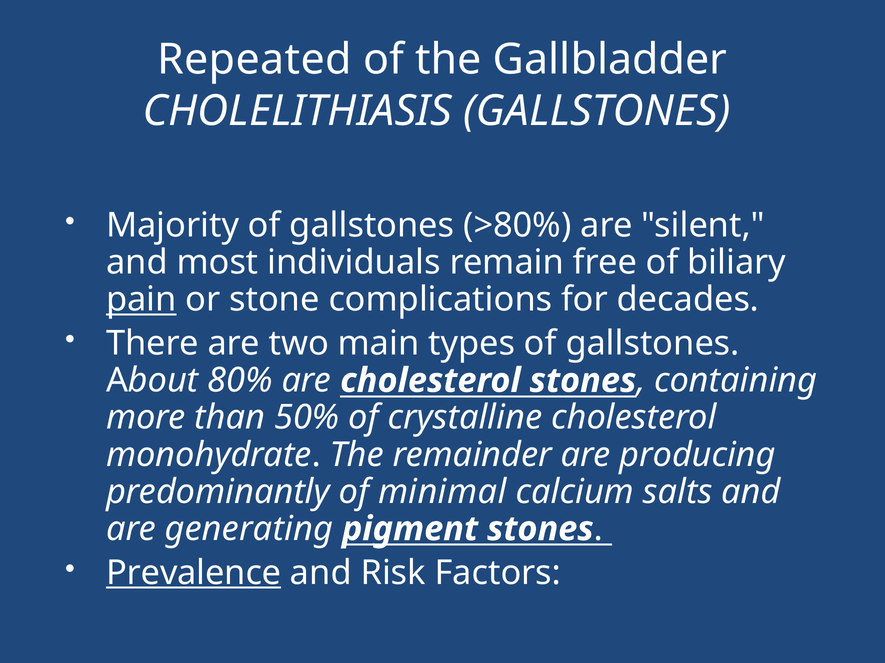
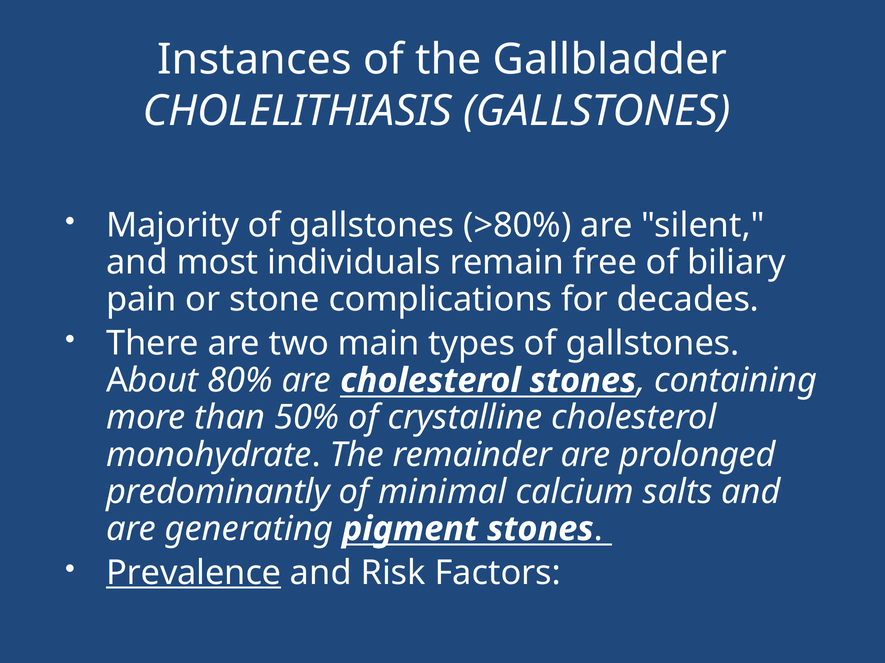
Repeated: Repeated -> Instances (255, 60)
pain underline: present -> none (141, 300)
producing: producing -> prolonged (698, 455)
